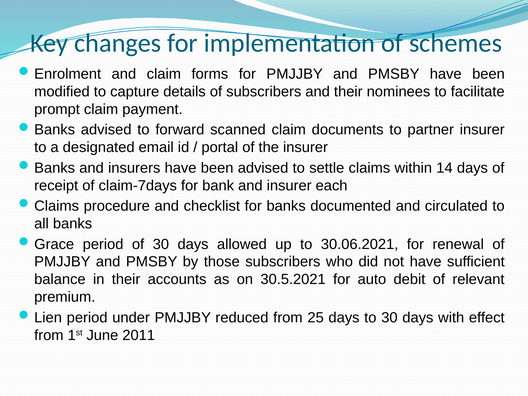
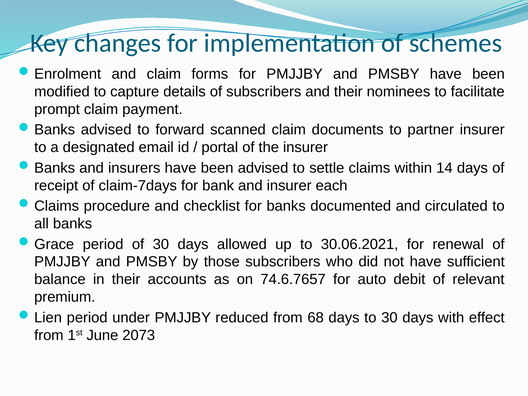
30.5.2021: 30.5.2021 -> 74.6.7657 (293, 279)
25: 25 -> 68 (316, 318)
2011: 2011 -> 2073 (139, 335)
